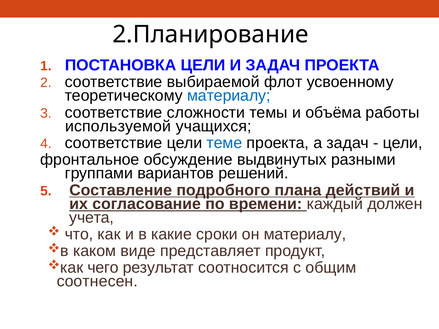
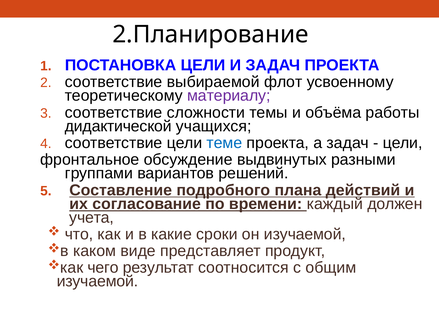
материалу colour: blue -> purple (229, 96)
используемой: используемой -> дидактической (118, 126)
он материалу: материалу -> изучаемой (305, 234)
соотнесен: соотнесен -> изучаемой (97, 282)
